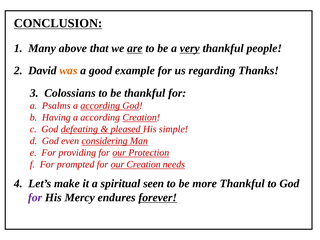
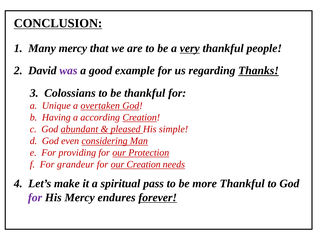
Many above: above -> mercy (73, 48)
are underline: present -> none (135, 48)
was colour: orange -> purple (68, 71)
Thanks underline: none -> present (259, 71)
Psalms: Psalms -> Unique (56, 106)
according: according -> overtaken (100, 106)
defeating: defeating -> abundant (79, 129)
prompted: prompted -> grandeur (76, 164)
seen: seen -> pass (154, 184)
